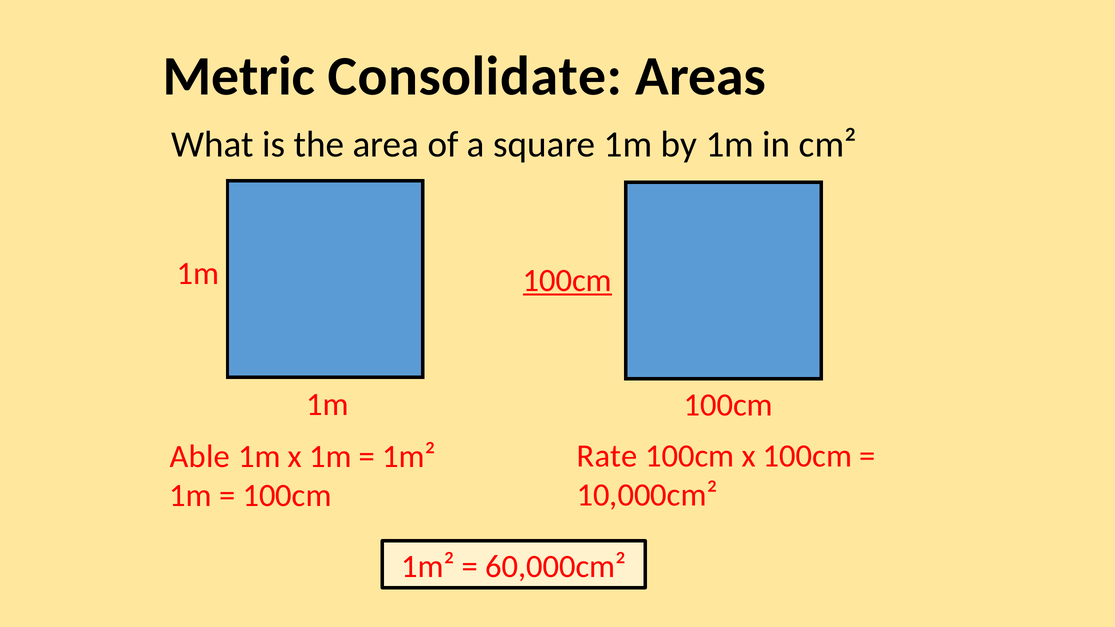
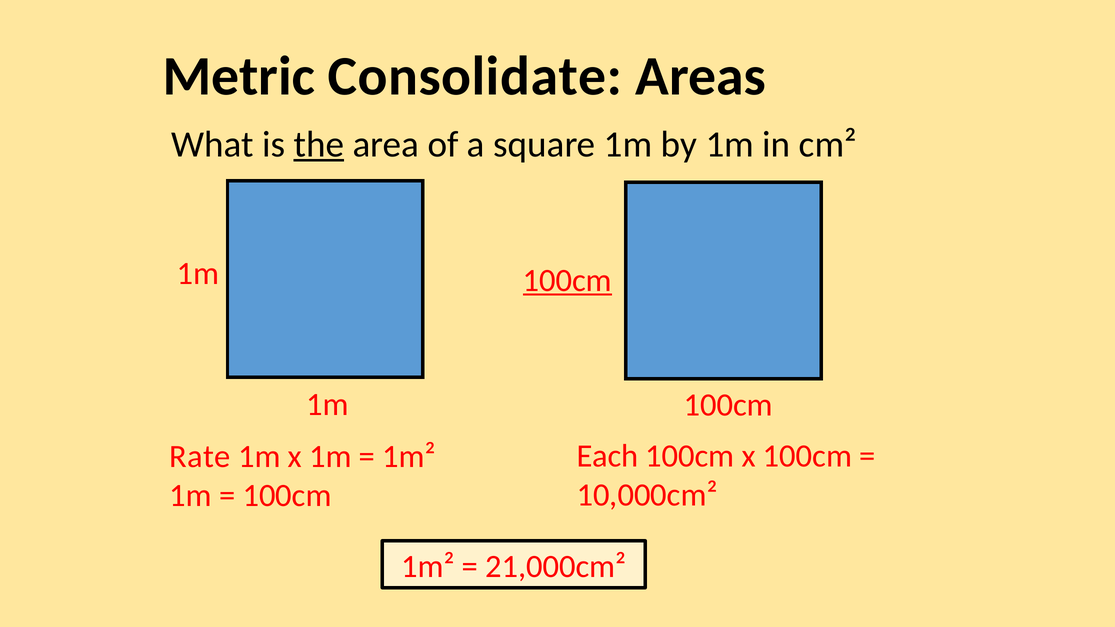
the underline: none -> present (319, 144)
Rate: Rate -> Each (607, 456)
Able: Able -> Rate (200, 457)
60,000cm²: 60,000cm² -> 21,000cm² (556, 567)
